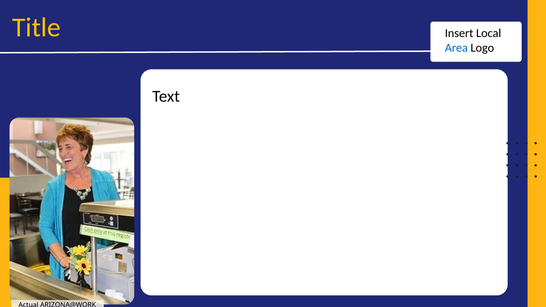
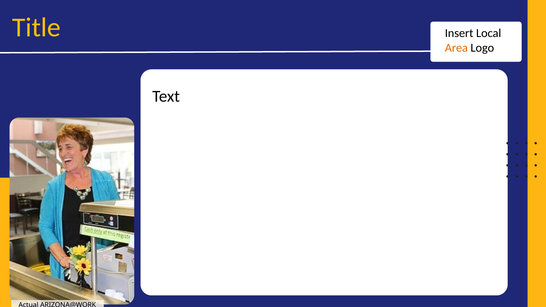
Area colour: blue -> orange (456, 48)
